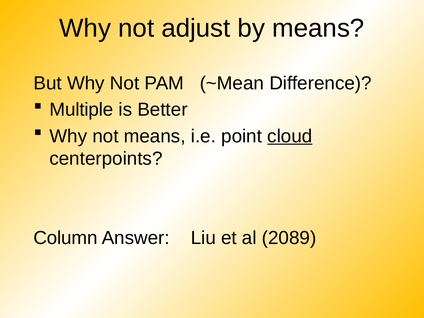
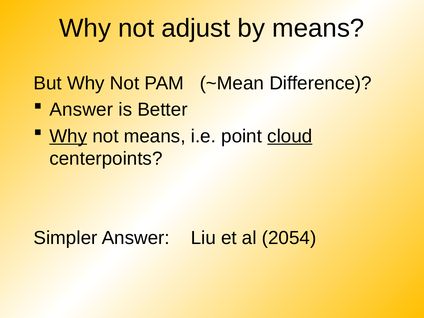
Multiple: Multiple -> Answer (81, 110)
Why underline: none -> present (68, 136)
Column: Column -> Simpler (65, 238)
2089: 2089 -> 2054 (289, 238)
